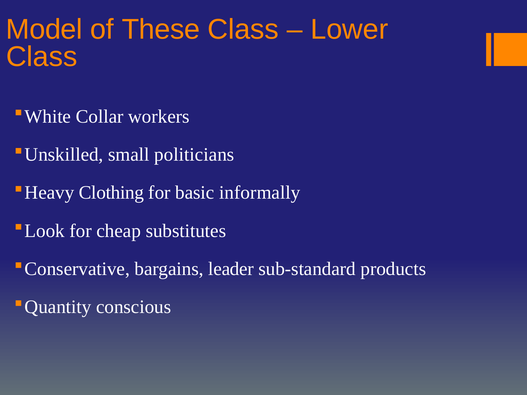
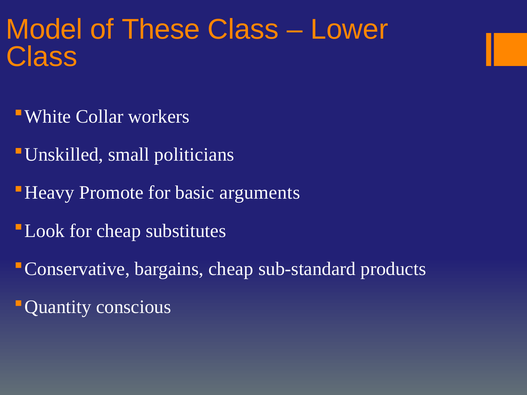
Clothing: Clothing -> Promote (111, 193)
informally: informally -> arguments (260, 193)
bargains leader: leader -> cheap (231, 269)
